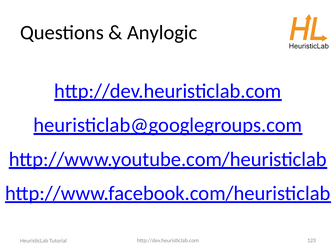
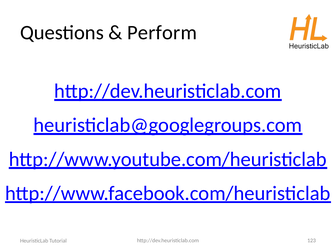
Anylogic: Anylogic -> Perform (162, 33)
